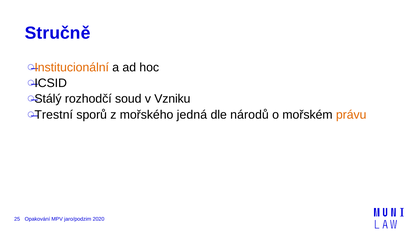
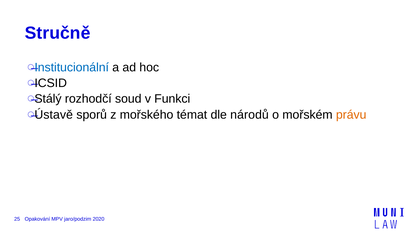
Institucionální colour: orange -> blue (72, 67)
Vzniku: Vzniku -> Funkci (172, 99)
Trestní: Trestní -> Ústavě (54, 115)
jedná: jedná -> témat (192, 115)
